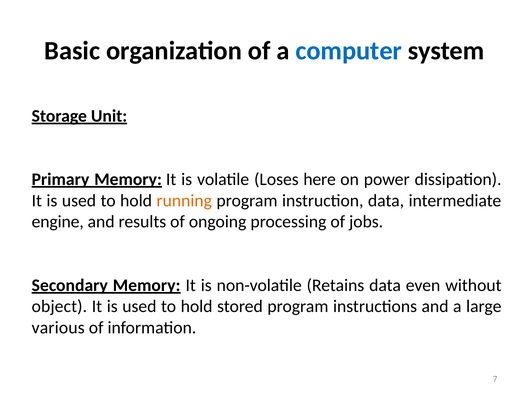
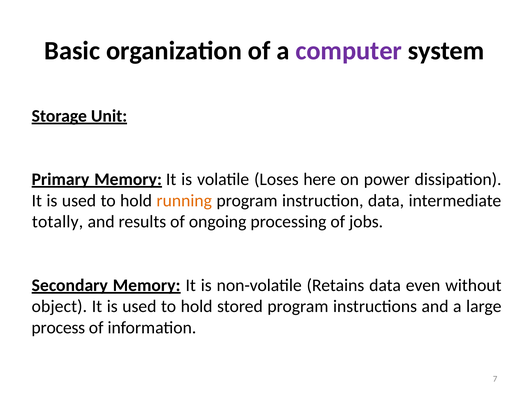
computer colour: blue -> purple (349, 51)
engine: engine -> totally (58, 222)
various: various -> process (58, 327)
